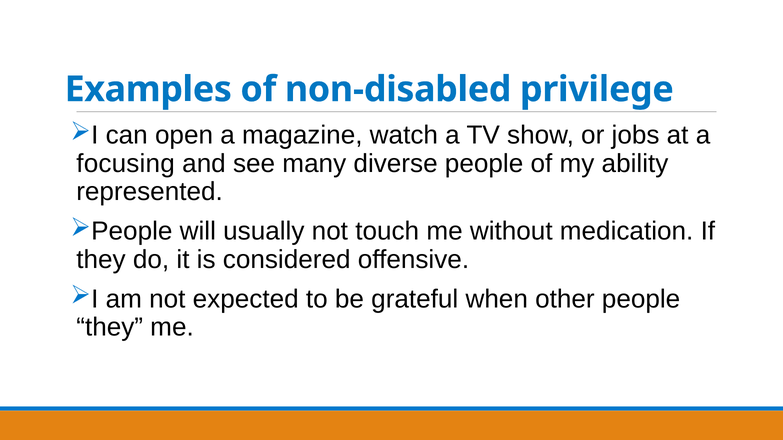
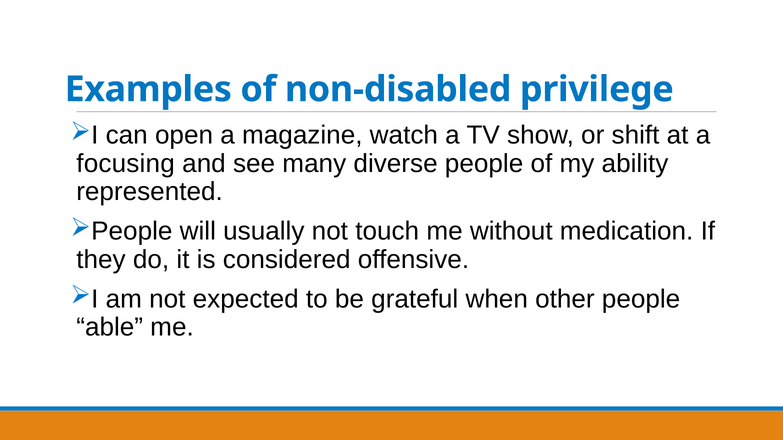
jobs: jobs -> shift (636, 135)
they: they -> able (110, 328)
